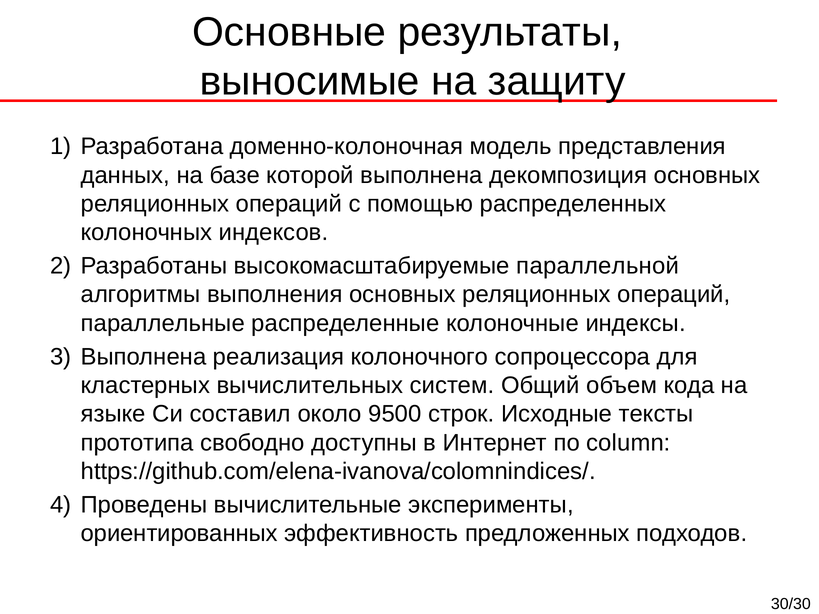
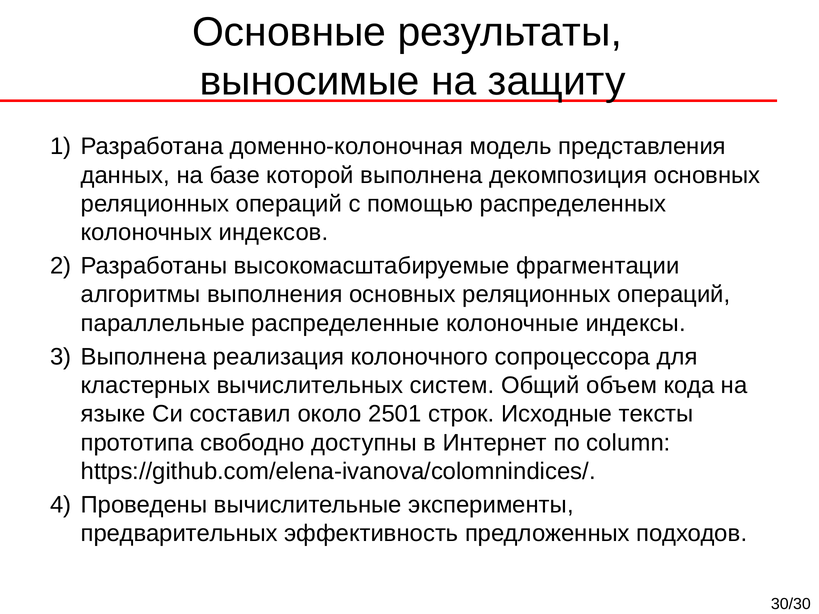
параллельной: параллельной -> фрагментации (598, 266)
9500: 9500 -> 2501 (395, 414)
ориентированных: ориентированных -> предварительных (179, 534)
